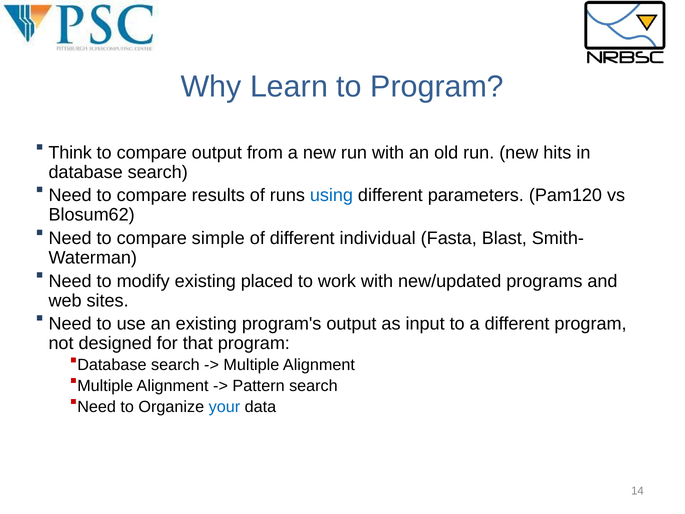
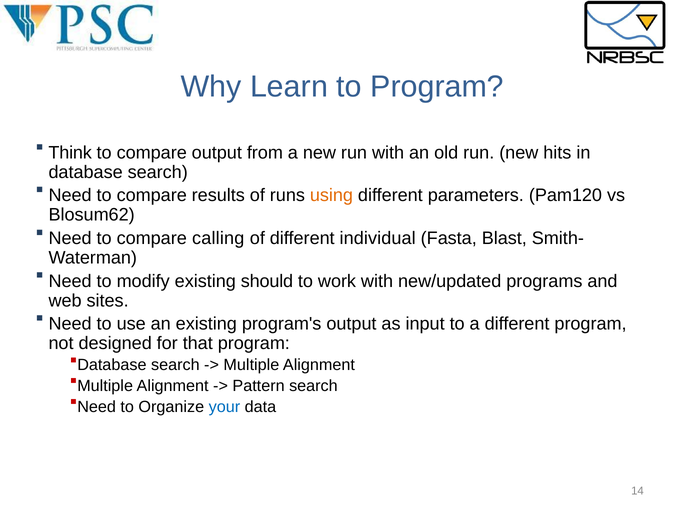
using colour: blue -> orange (331, 195)
simple: simple -> calling (218, 238)
placed: placed -> should (267, 281)
